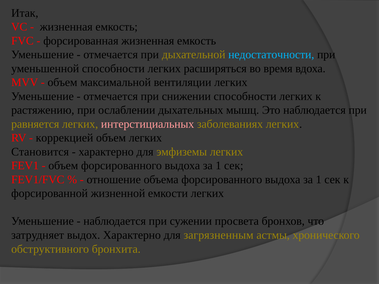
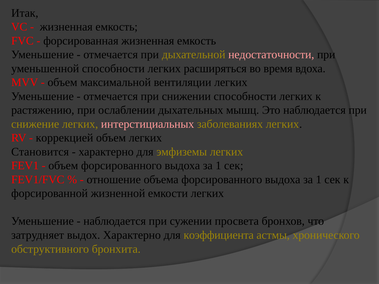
недостаточности colour: light blue -> pink (271, 55)
равняется: равняется -> снижение (35, 124)
загрязненным: загрязненным -> коэффициента (219, 235)
